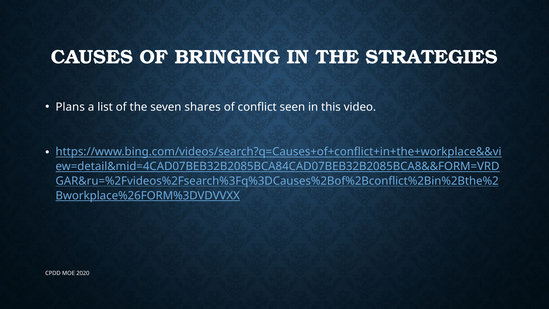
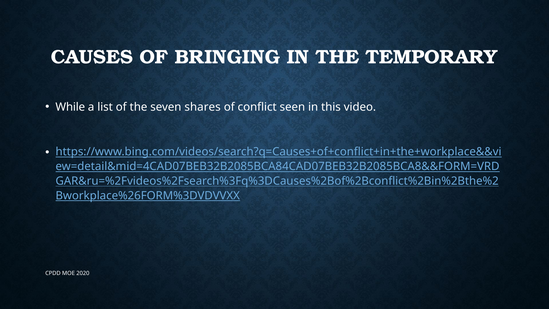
STRATEGIES: STRATEGIES -> TEMPORARY (432, 57)
Plans: Plans -> While (70, 107)
